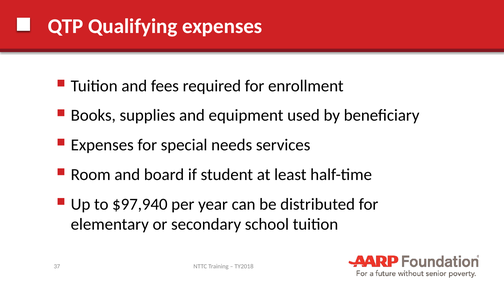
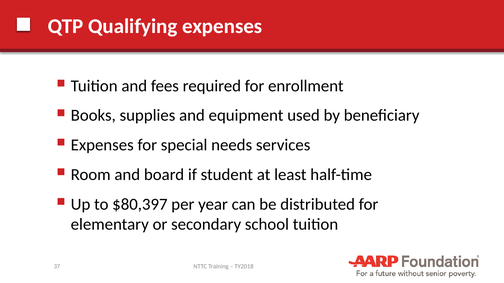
$97,940: $97,940 -> $80,397 (140, 204)
